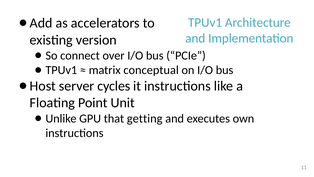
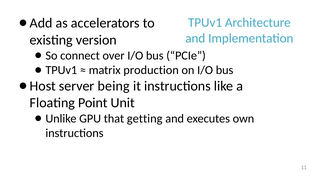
conceptual: conceptual -> production (151, 70)
cycles: cycles -> being (114, 86)
